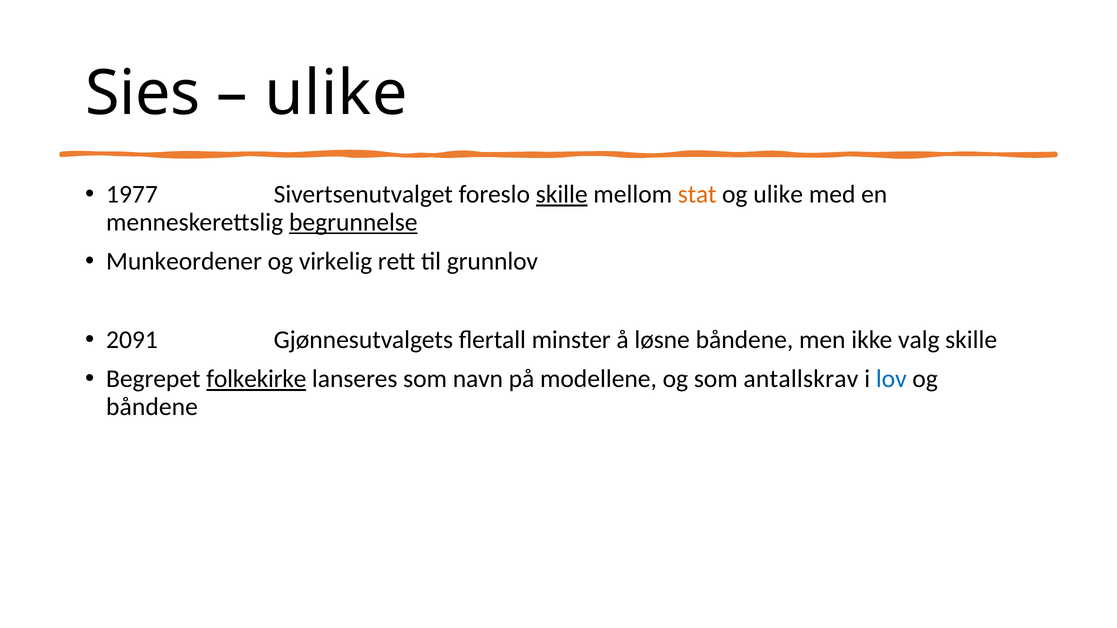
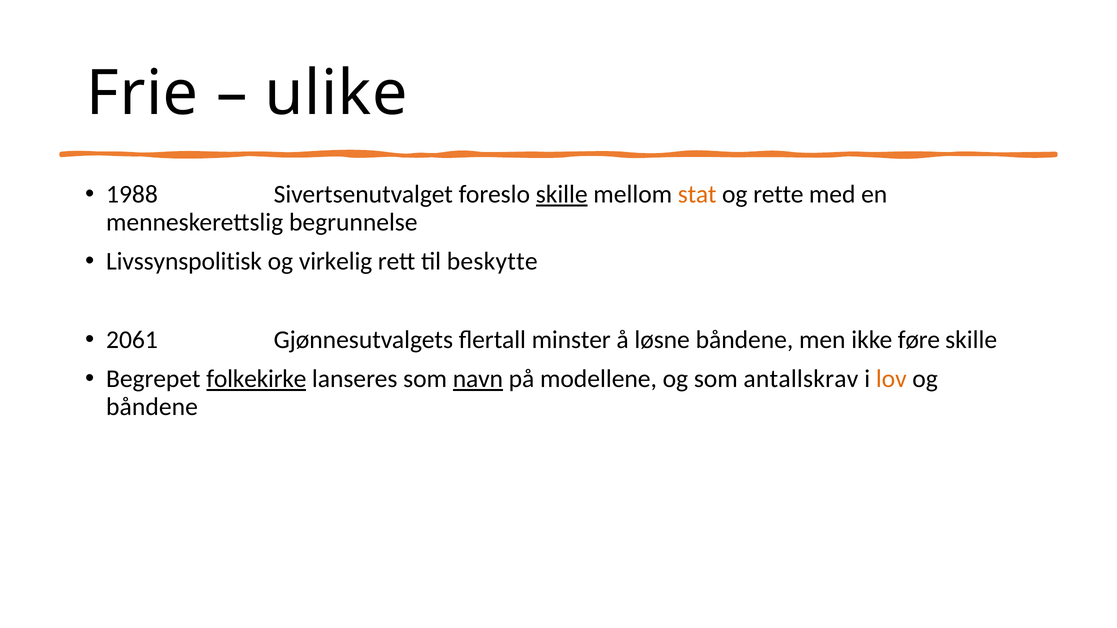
Sies: Sies -> Frie (142, 94)
1977: 1977 -> 1988 (132, 195)
og ulike: ulike -> rette (778, 195)
begrunnelse underline: present -> none (353, 222)
Munkeordener: Munkeordener -> Livssynspolitisk (184, 261)
grunnlov: grunnlov -> beskytte (492, 261)
2091: 2091 -> 2061 (132, 340)
valg: valg -> føre (919, 340)
navn underline: none -> present (478, 379)
lov colour: blue -> orange (891, 379)
